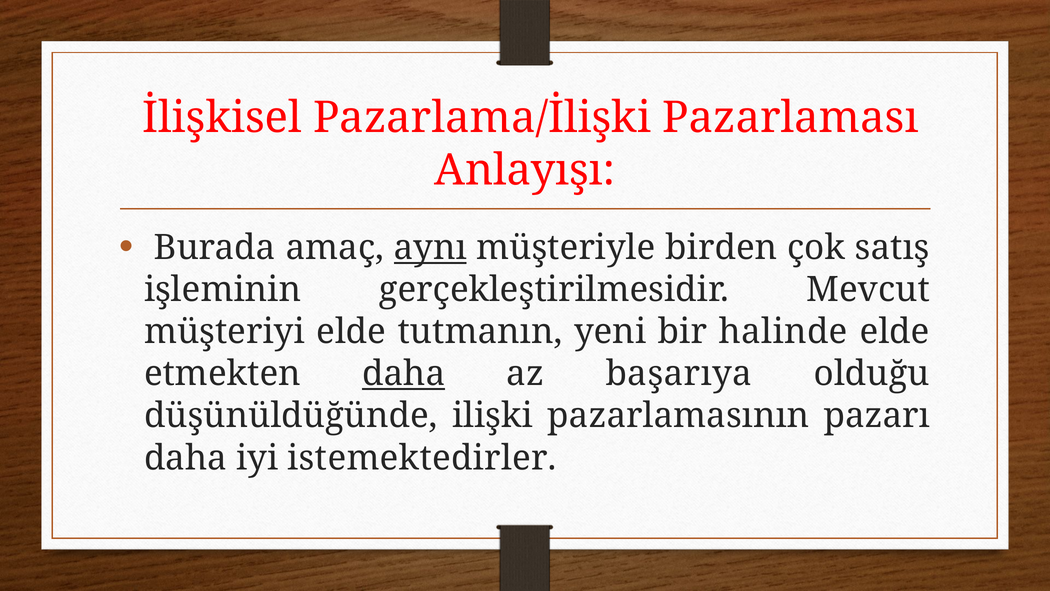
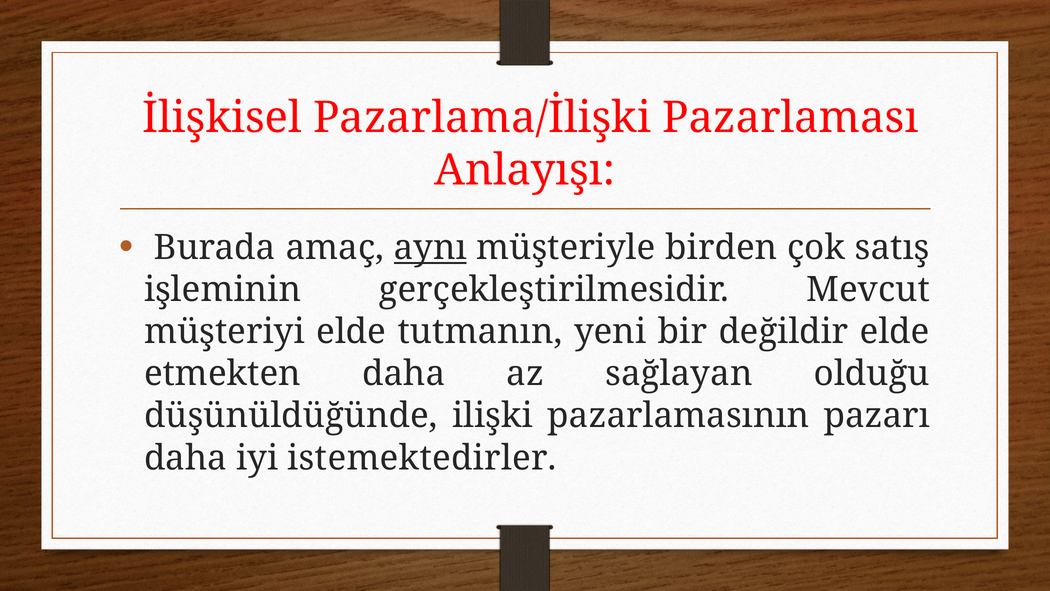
halinde: halinde -> değildir (783, 332)
daha underline: present -> none (404, 374)
başarıya: başarıya -> sağlayan (679, 374)
